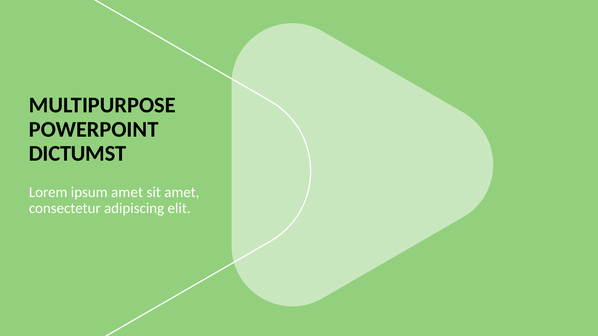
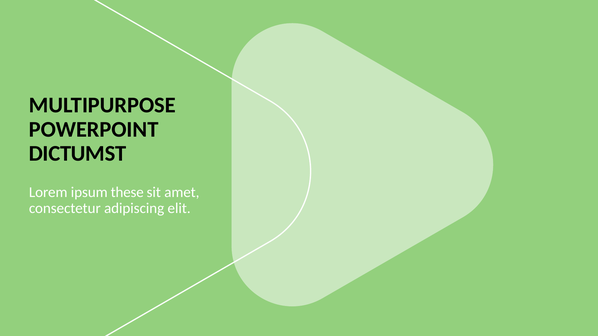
ipsum amet: amet -> these (127, 192)
